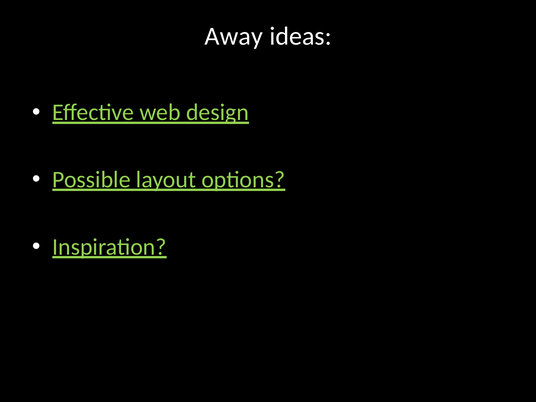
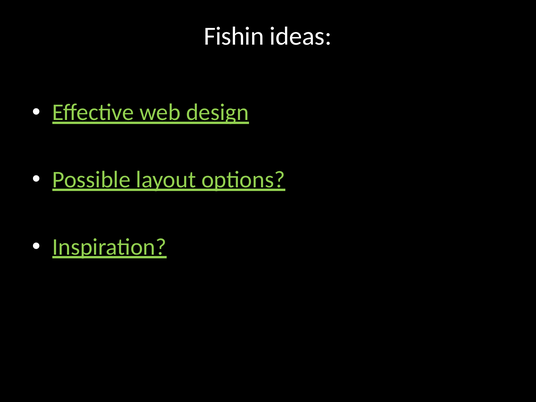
Away: Away -> Fishin (234, 36)
